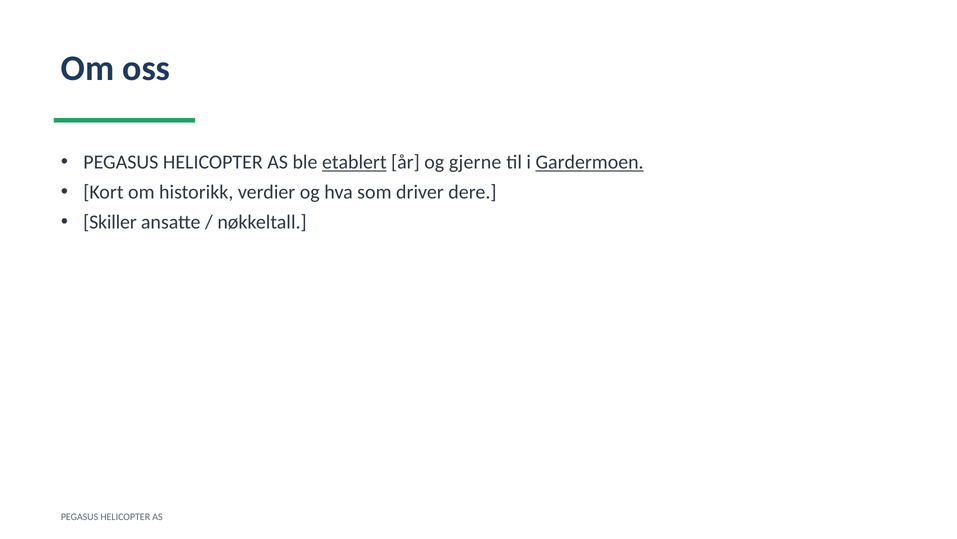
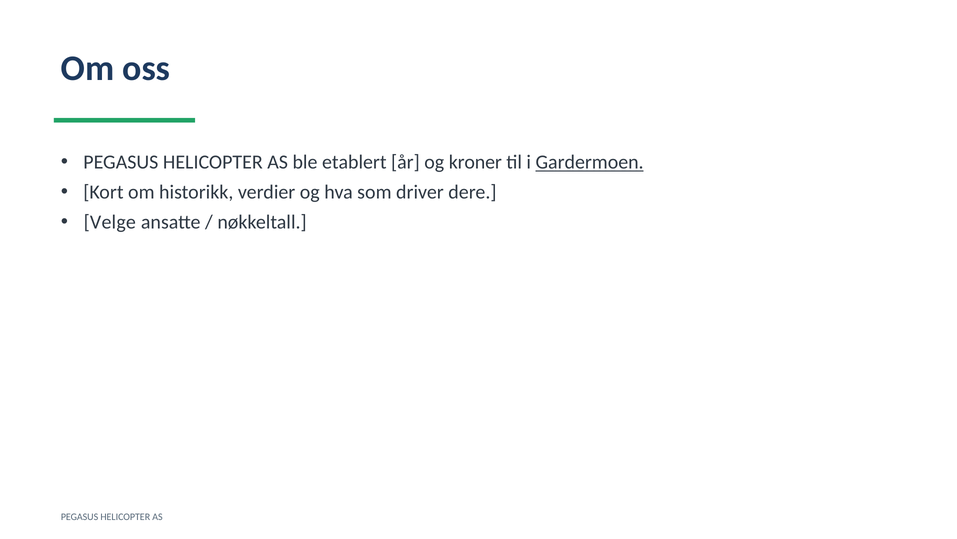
etablert underline: present -> none (354, 162)
gjerne: gjerne -> kroner (475, 162)
Skiller: Skiller -> Velge (110, 222)
